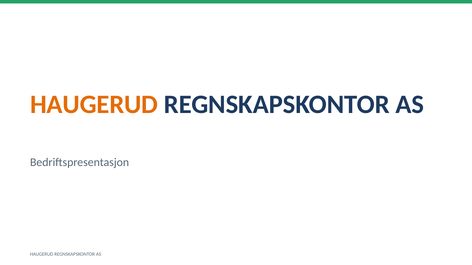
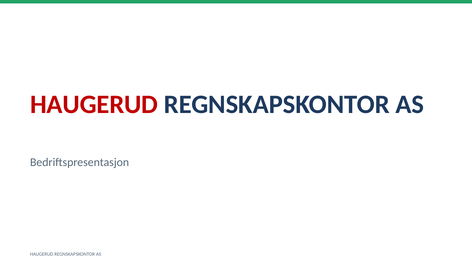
HAUGERUD colour: orange -> red (94, 105)
